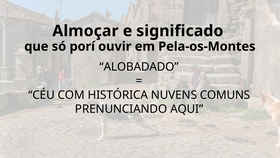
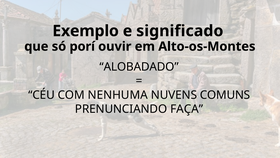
Almoçar: Almoçar -> Exemplo (86, 31)
Pela-os-Montes: Pela-os-Montes -> Alto-os-Montes (207, 46)
HISTÓRICA: HISTÓRICA -> NENHUMA (118, 95)
AQUI: AQUI -> FAÇA (187, 109)
